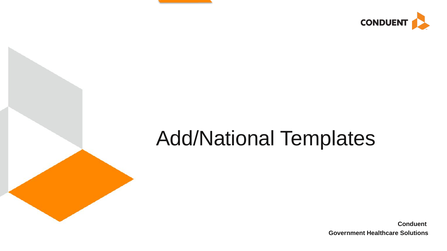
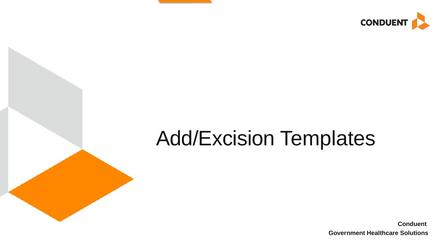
Add/National: Add/National -> Add/Excision (216, 139)
